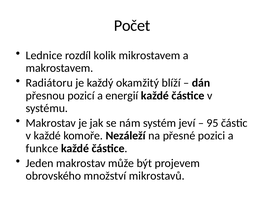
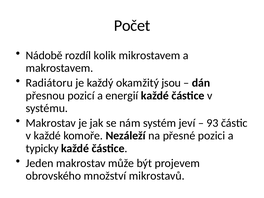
Lednice: Lednice -> Nádobě (44, 55)
blíží: blíží -> jsou (171, 83)
95: 95 -> 93 (212, 123)
funkce: funkce -> typicky (42, 148)
